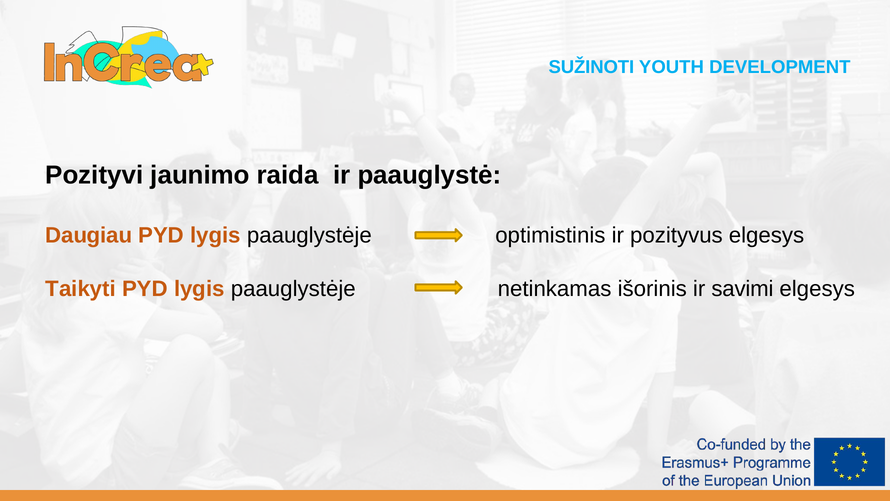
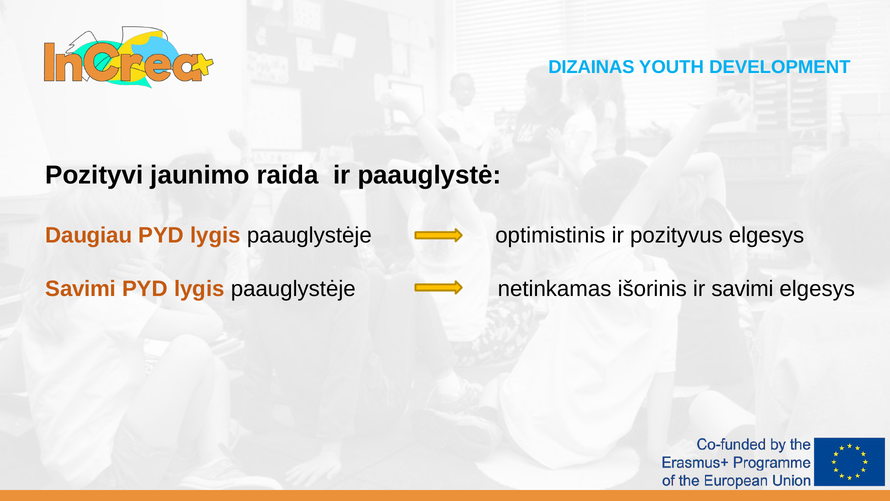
SUŽINOTI: SUŽINOTI -> DIZAINAS (591, 67)
Taikyti: Taikyti -> Savimi (81, 288)
